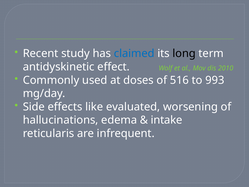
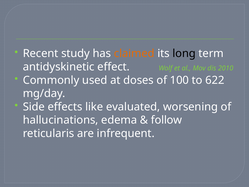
claimed colour: blue -> orange (134, 53)
516: 516 -> 100 (179, 80)
993: 993 -> 622 (215, 80)
intake: intake -> follow (166, 120)
